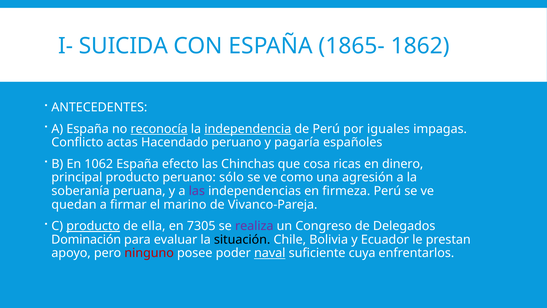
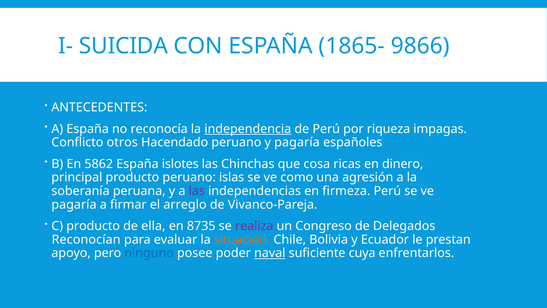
1862: 1862 -> 9866 (420, 46)
reconocía underline: present -> none (159, 129)
iguales: iguales -> riqueza (389, 129)
actas: actas -> otros (122, 142)
1062: 1062 -> 5862 (99, 164)
efecto: efecto -> islotes (180, 164)
sólo: sólo -> islas (232, 177)
quedan: quedan -> pagaría (74, 204)
marino: marino -> arreglo (185, 204)
producto underline: present -> none (93, 226)
7305: 7305 -> 8735 (201, 226)
Dominación: Dominación -> Reconocían (86, 239)
situación colour: black -> orange (242, 239)
ninguno colour: red -> blue (149, 253)
